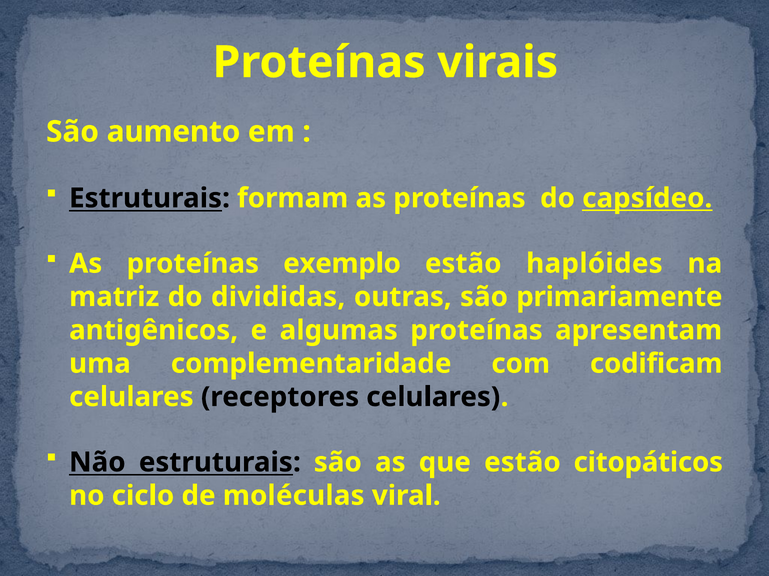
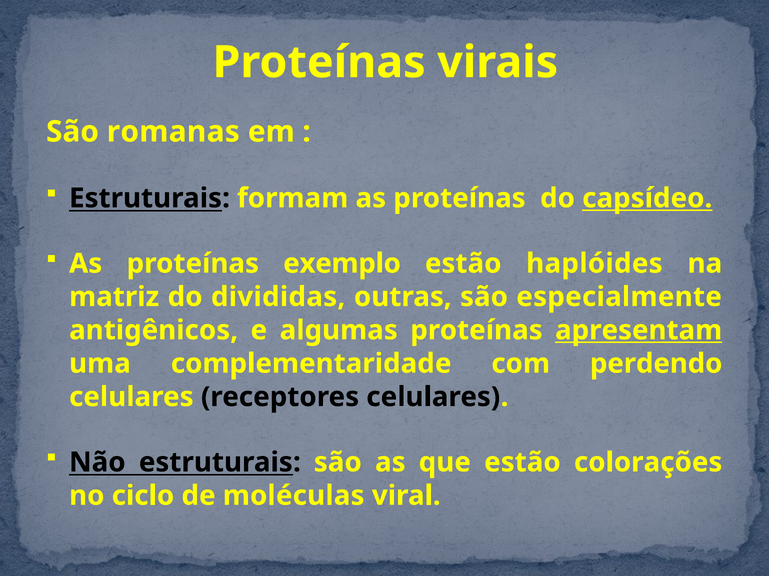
aumento: aumento -> romanas (173, 132)
primariamente: primariamente -> especialmente (619, 297)
apresentam underline: none -> present (639, 331)
codificam: codificam -> perdendo (656, 364)
citopáticos: citopáticos -> colorações (648, 463)
